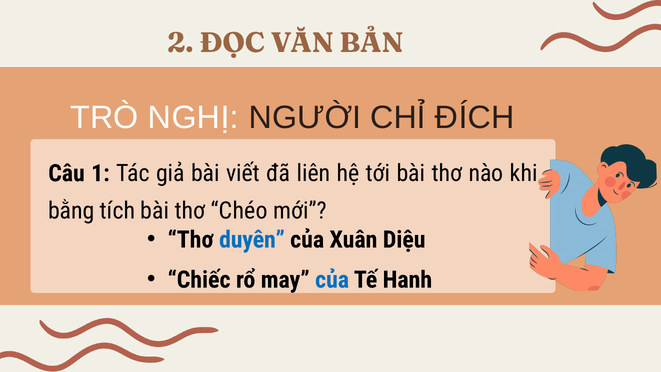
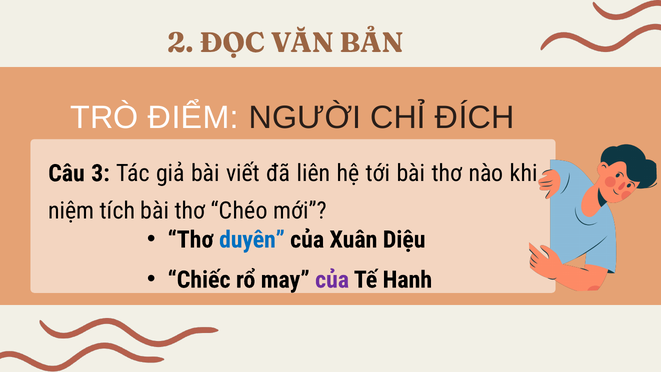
NGHỊ: NGHỊ -> ĐIỂM (193, 118)
1: 1 -> 3 (100, 173)
bằng: bằng -> niệm (71, 211)
của colour: blue -> purple (332, 280)
